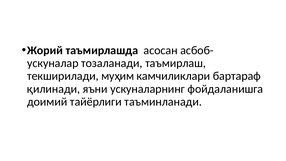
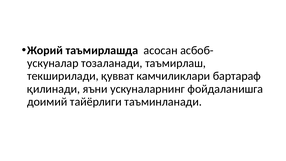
муҳим: муҳим -> қувват (118, 76)
